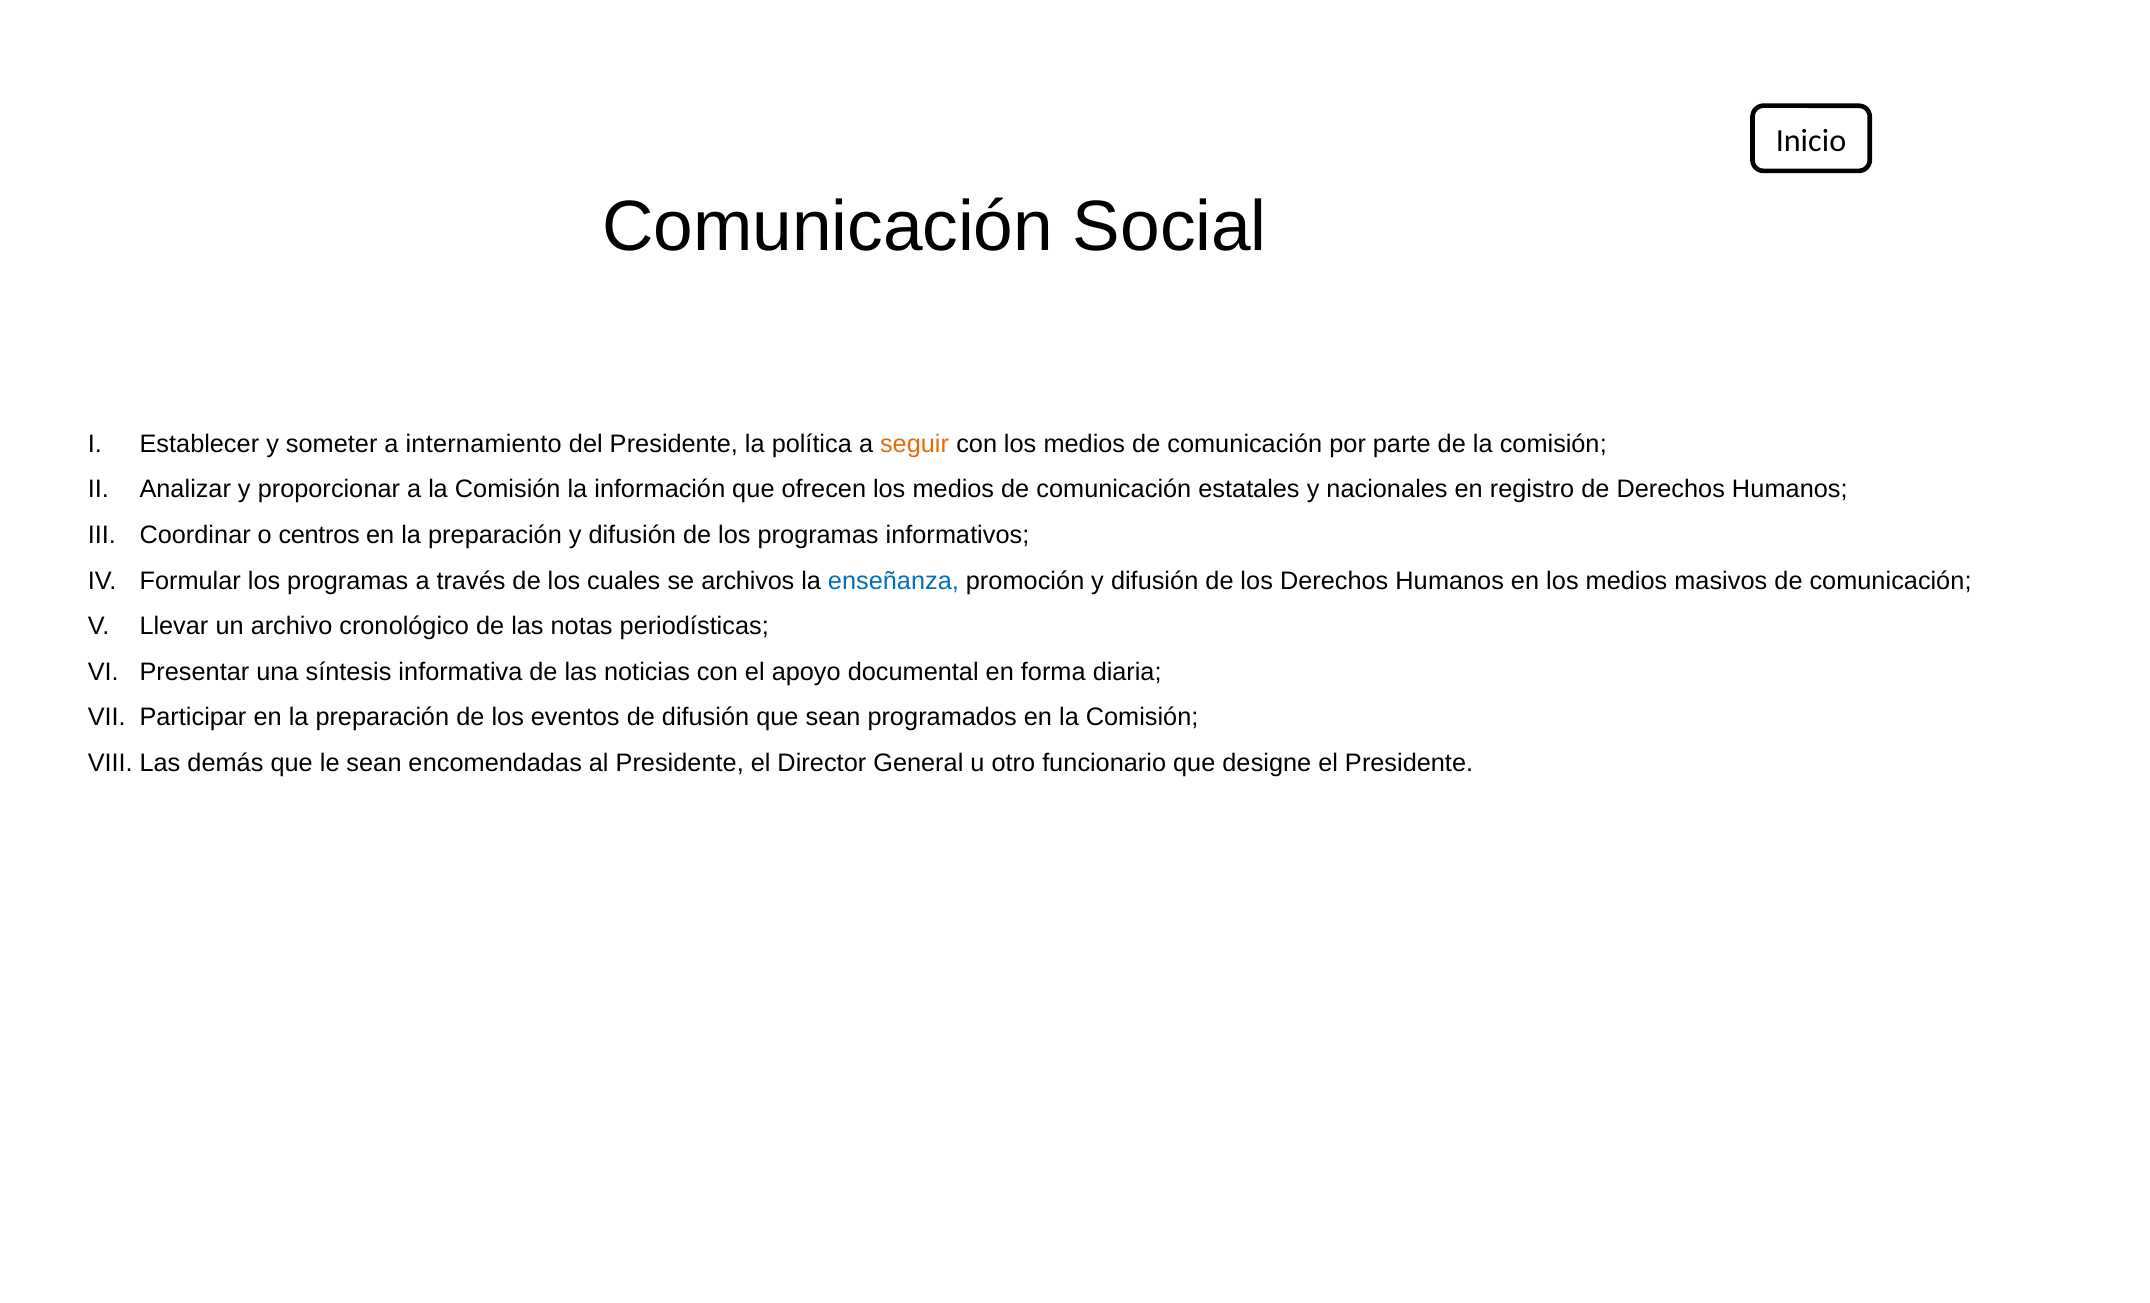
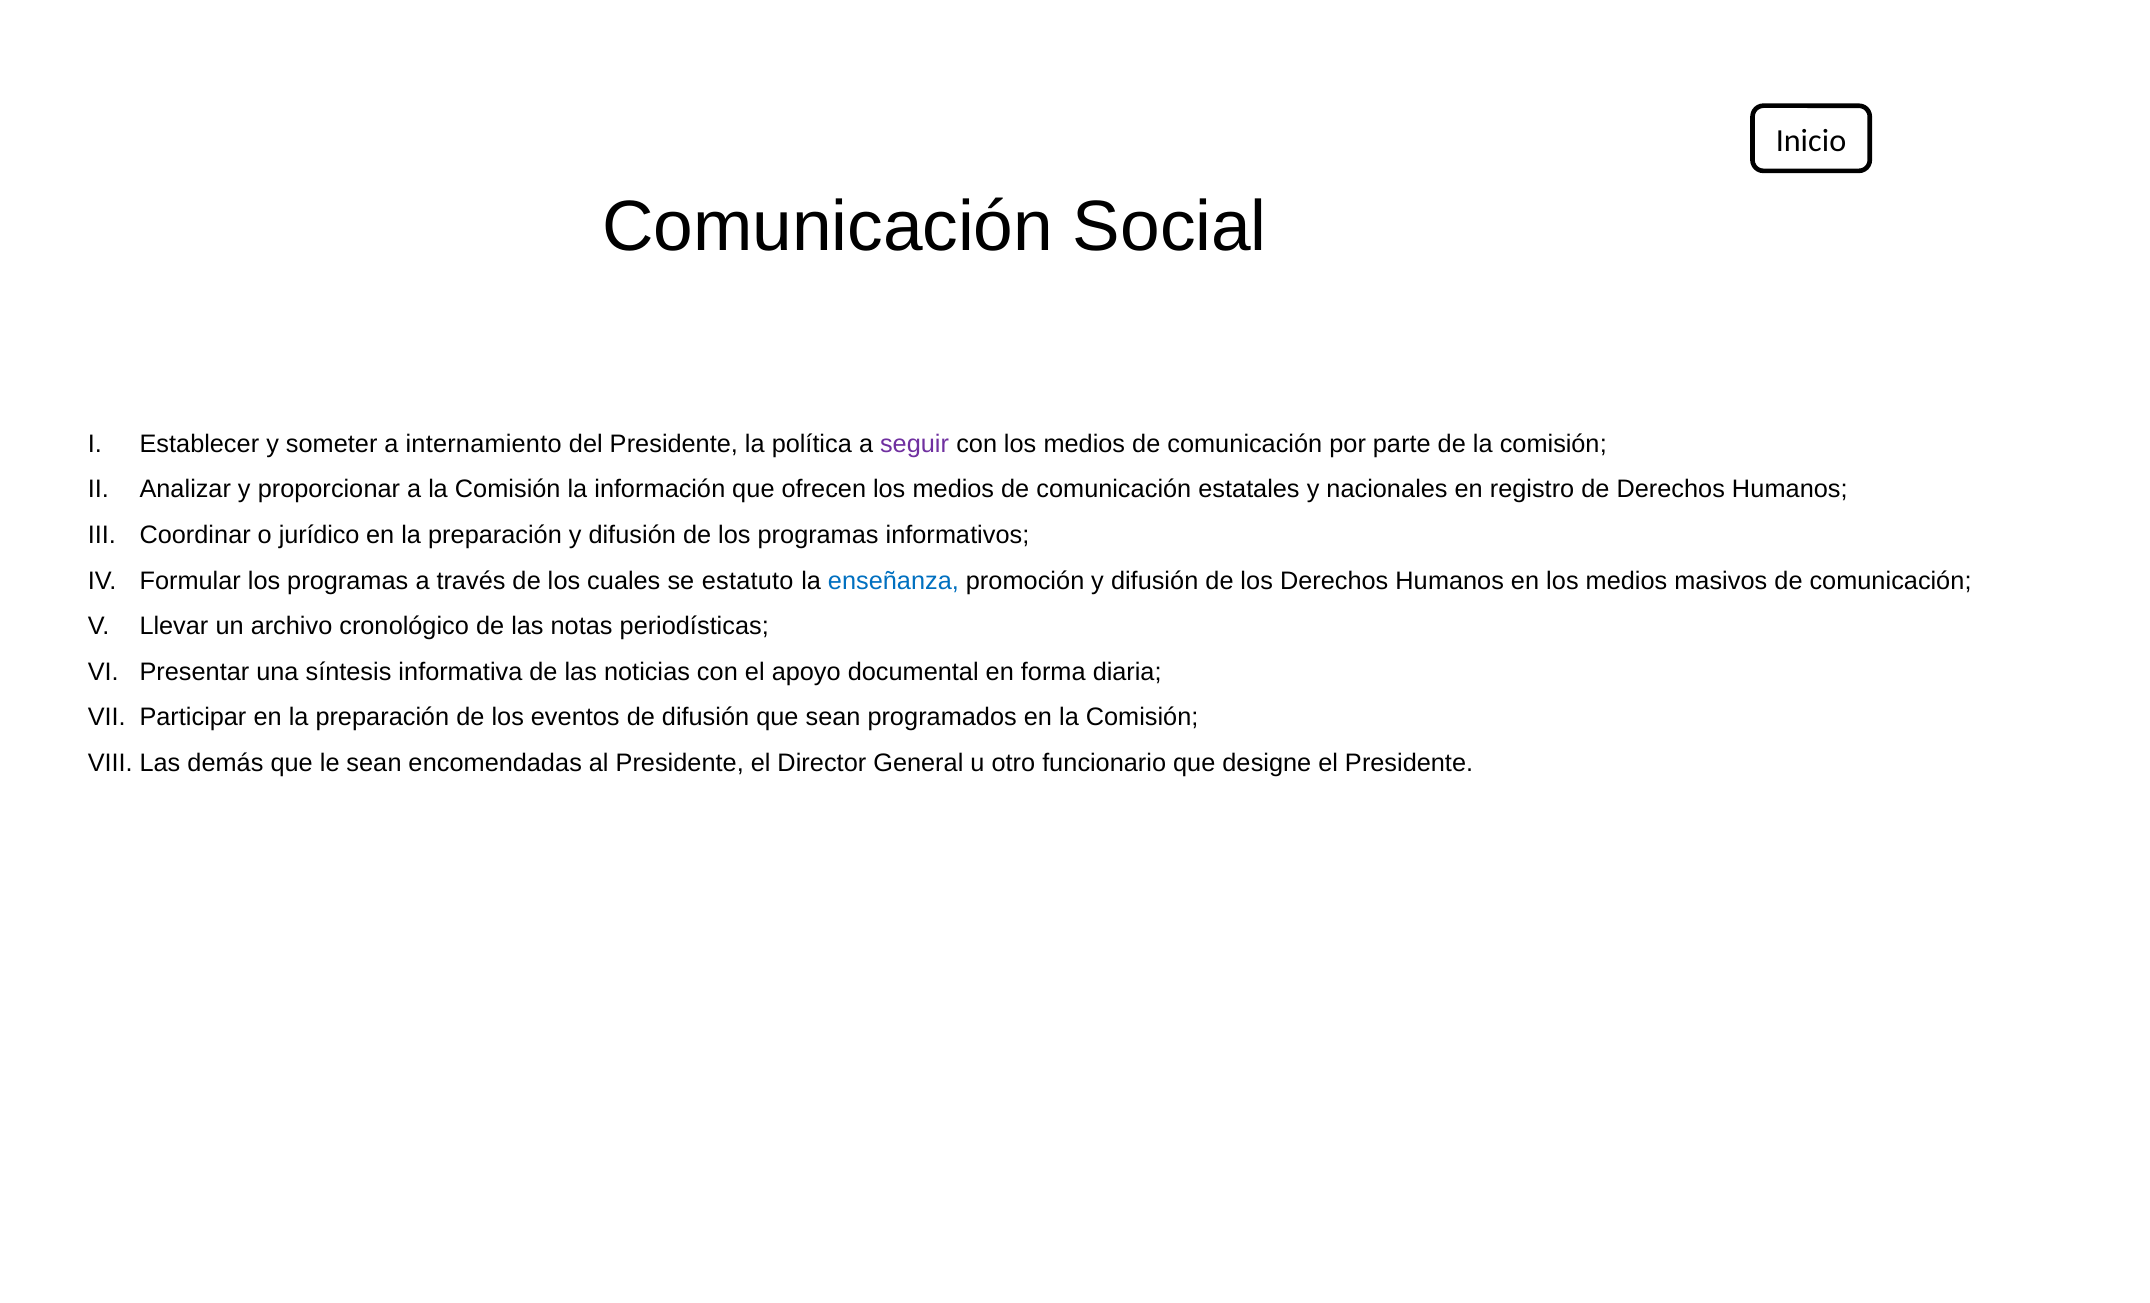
seguir colour: orange -> purple (915, 444)
centros: centros -> jurídico (319, 535)
archivos: archivos -> estatuto (748, 581)
